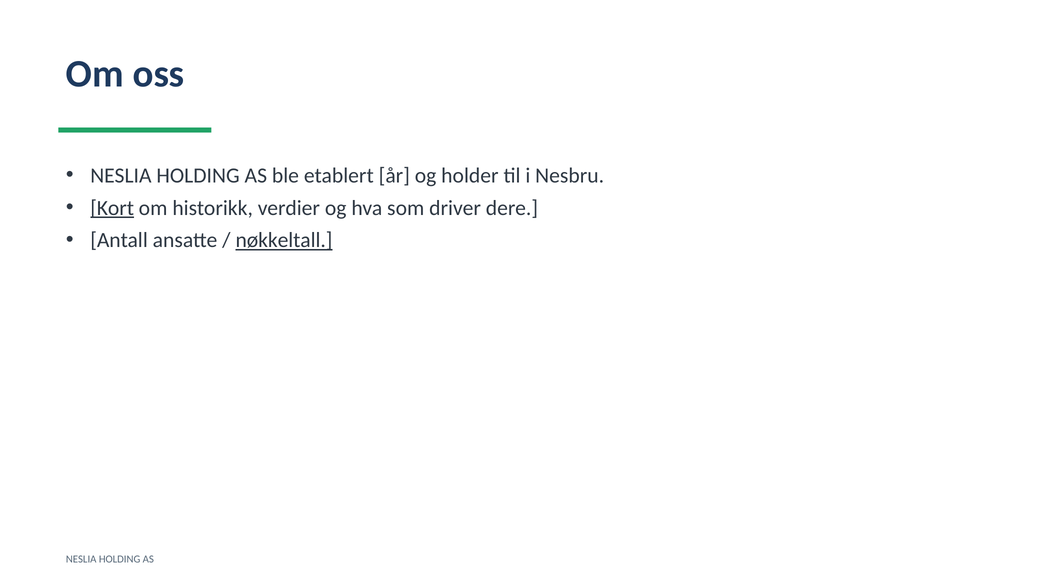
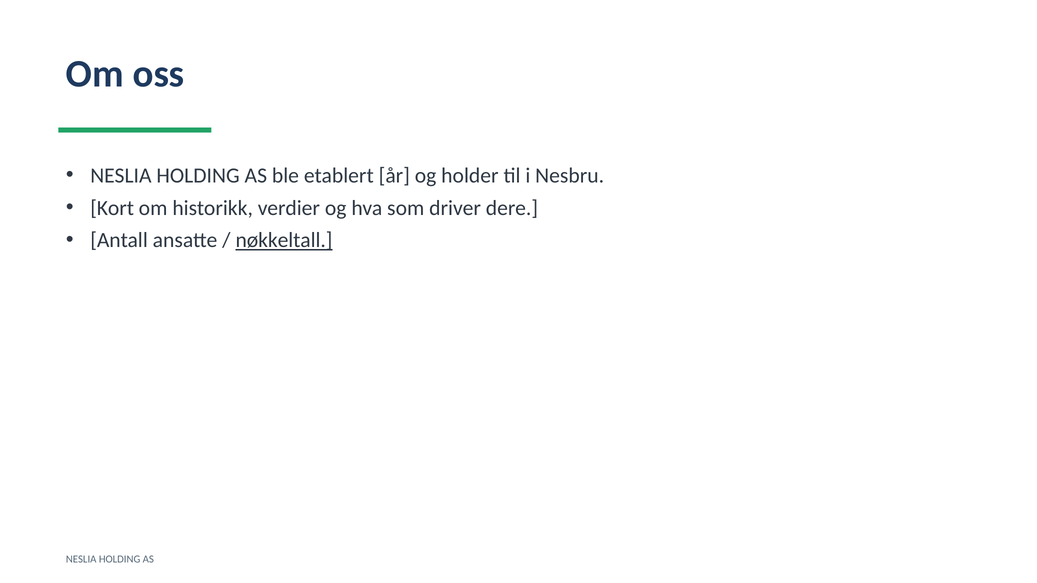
Kort underline: present -> none (112, 208)
